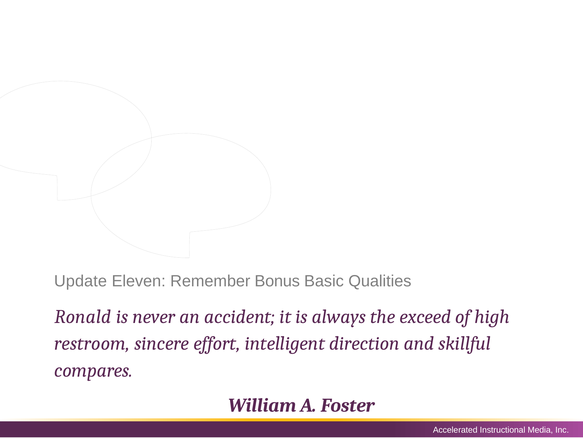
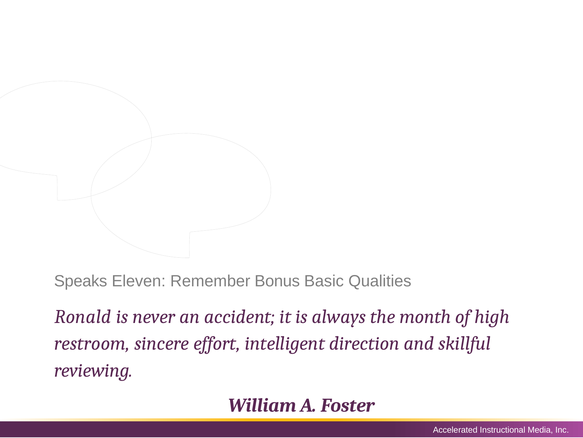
Update: Update -> Speaks (81, 281)
exceed: exceed -> month (425, 316)
compares: compares -> reviewing (93, 370)
